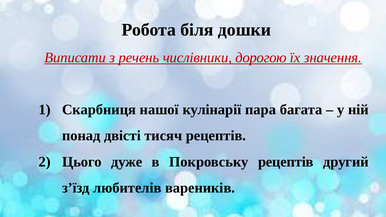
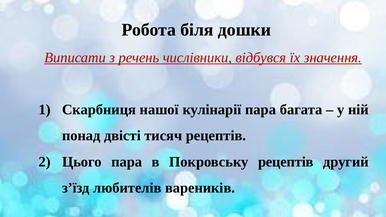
дорогою: дорогою -> відбувся (261, 58)
Цього дуже: дуже -> пара (127, 162)
